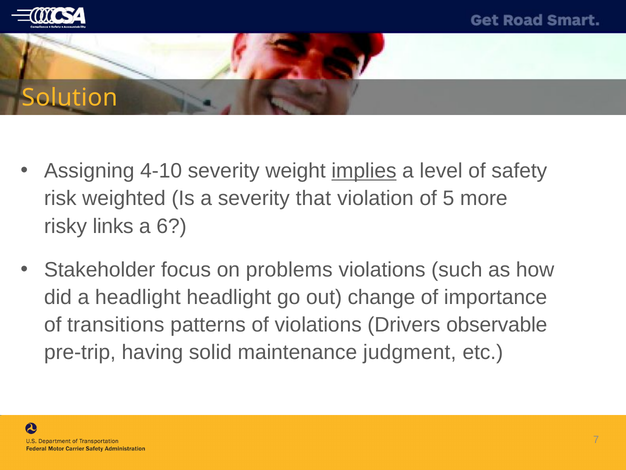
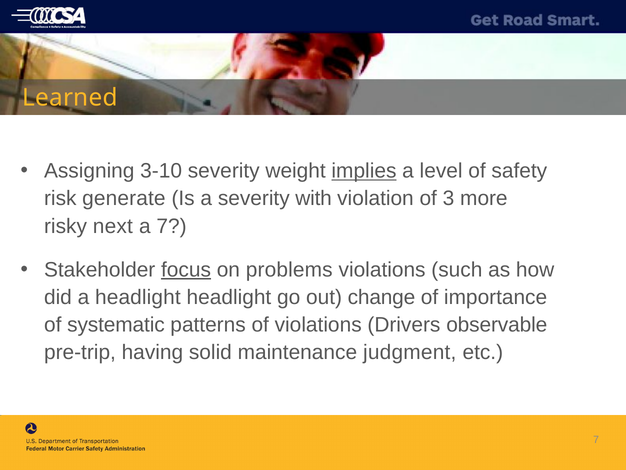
Solution: Solution -> Learned (70, 98)
4-10: 4-10 -> 3-10 (161, 171)
weighted: weighted -> generate (124, 198)
that: that -> with (314, 198)
5: 5 -> 3 (448, 198)
links: links -> next (113, 226)
a 6: 6 -> 7 (172, 226)
focus underline: none -> present (186, 270)
transitions: transitions -> systematic (116, 325)
